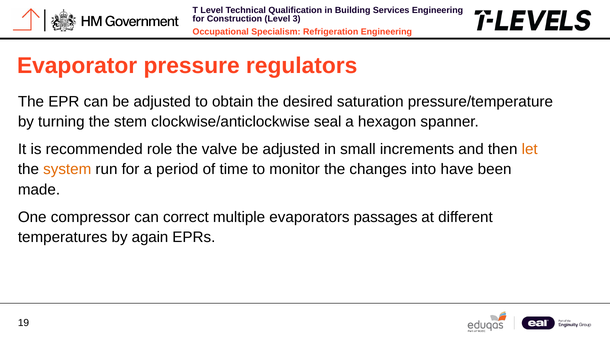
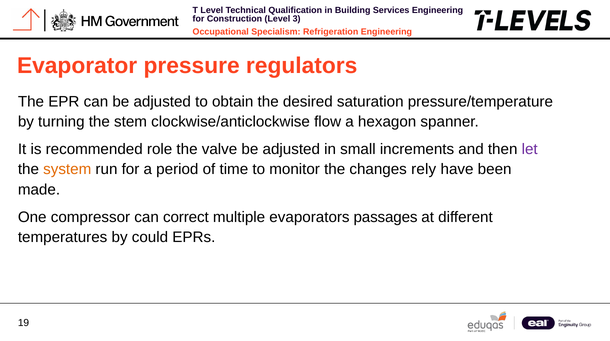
seal: seal -> flow (328, 122)
let colour: orange -> purple (530, 149)
into: into -> rely (424, 169)
again: again -> could (150, 237)
